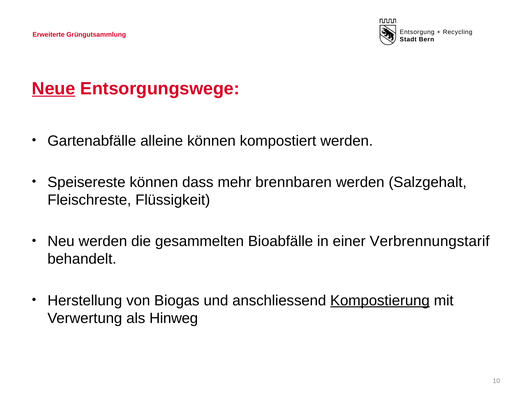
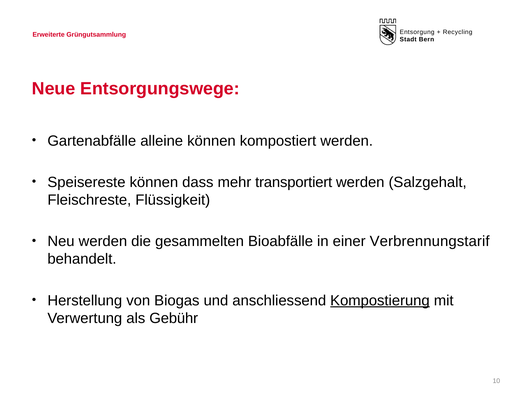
Neue underline: present -> none (54, 89)
brennbaren: brennbaren -> transportiert (294, 182)
Hinweg: Hinweg -> Gebühr (174, 318)
